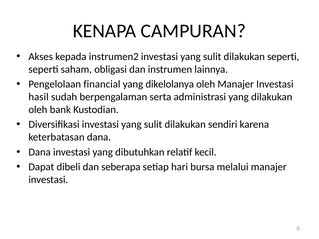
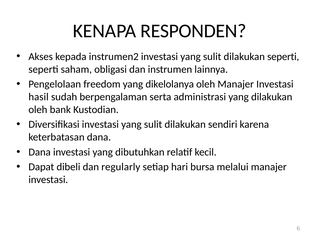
CAMPURAN: CAMPURAN -> RESPONDEN (193, 31)
financial: financial -> freedom (102, 84)
seberapa: seberapa -> regularly (121, 167)
